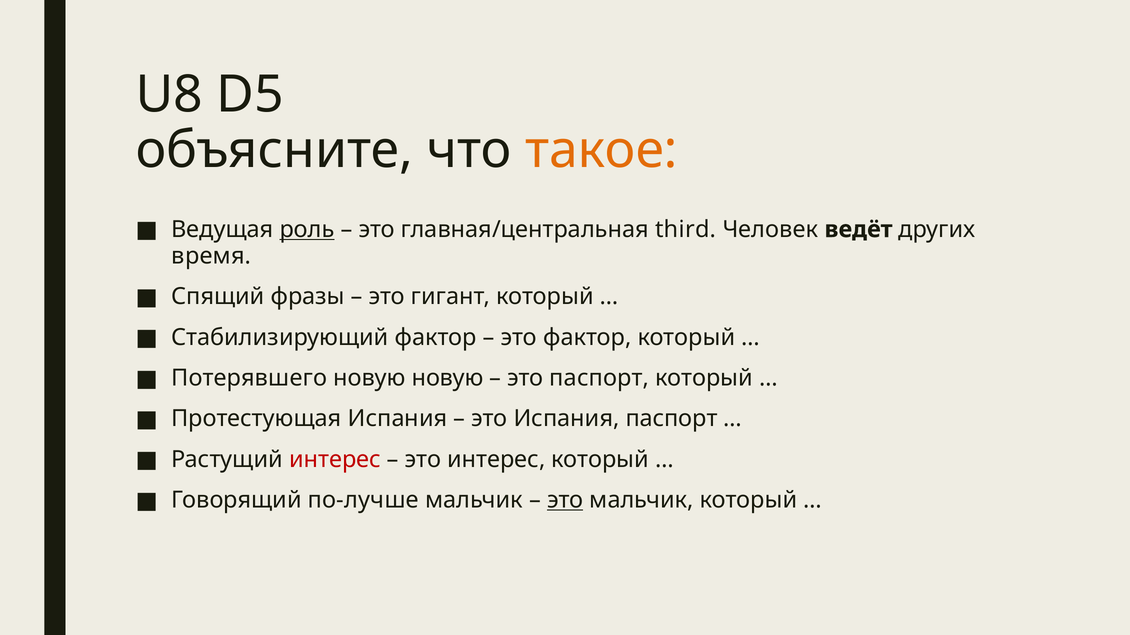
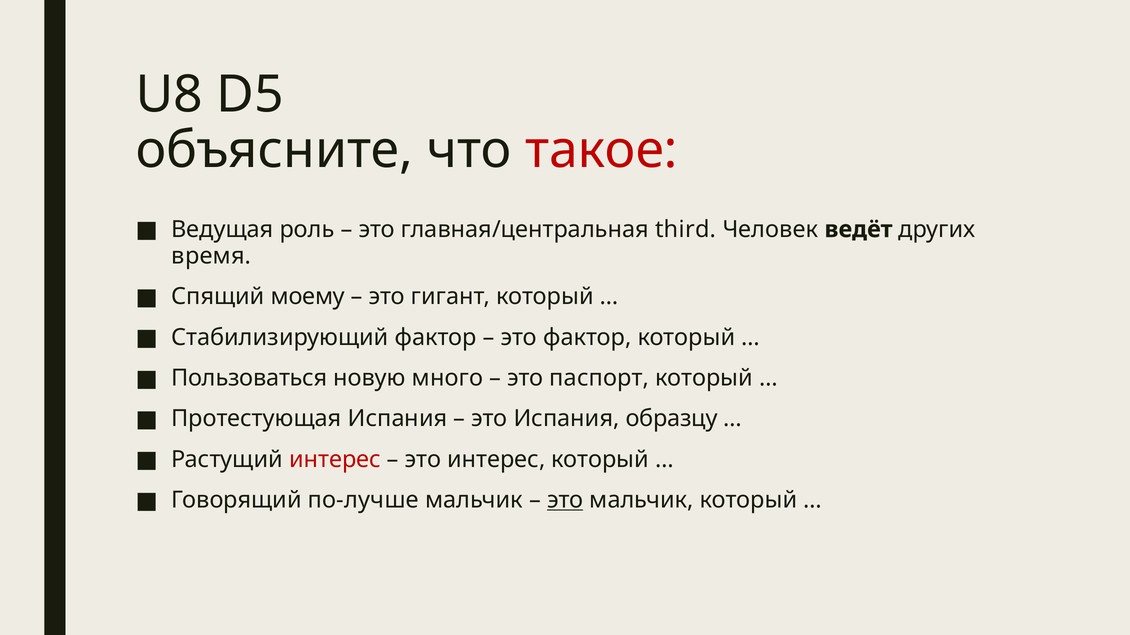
такое colour: orange -> red (601, 150)
роль underline: present -> none (307, 230)
фразы: фразы -> моему (308, 297)
Потерявшего: Потерявшего -> Пользоваться (249, 378)
новую новую: новую -> много (447, 378)
Испания паспорт: паспорт -> образцу (672, 419)
